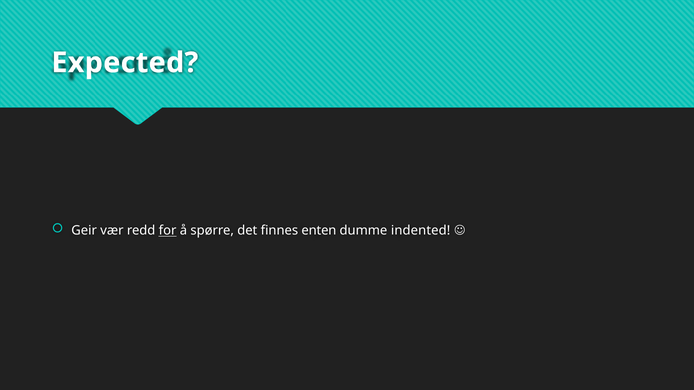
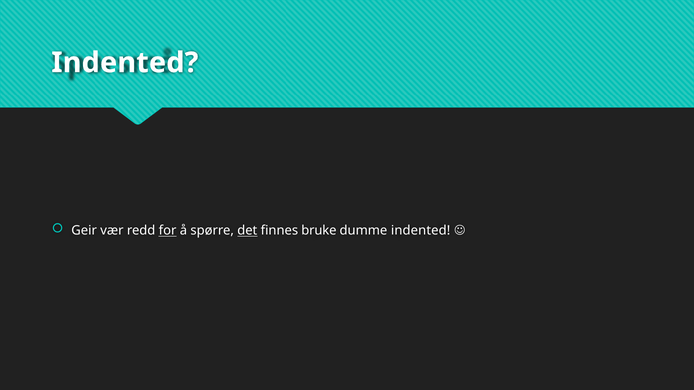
Expected: Expected -> Indented (125, 63)
det underline: none -> present (247, 231)
enten: enten -> bruke (319, 231)
